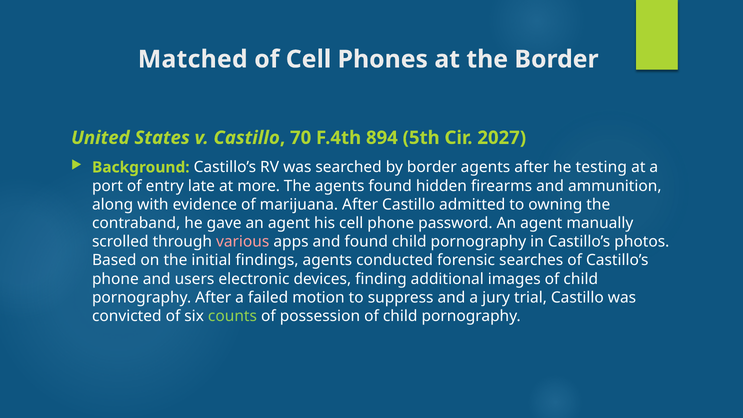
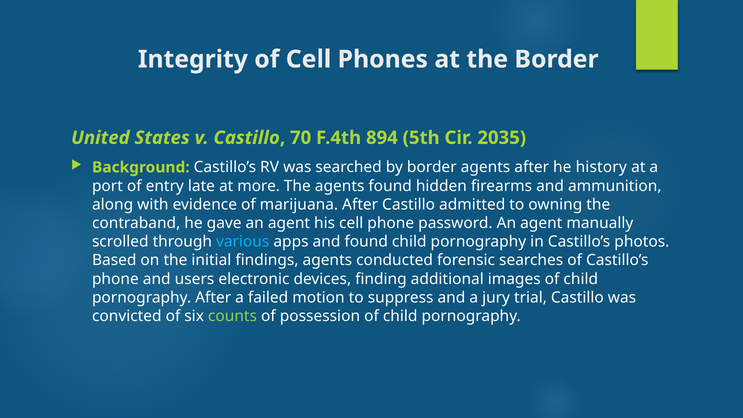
Matched: Matched -> Integrity (193, 59)
2027: 2027 -> 2035 (502, 138)
testing: testing -> history (601, 167)
various colour: pink -> light blue (243, 242)
